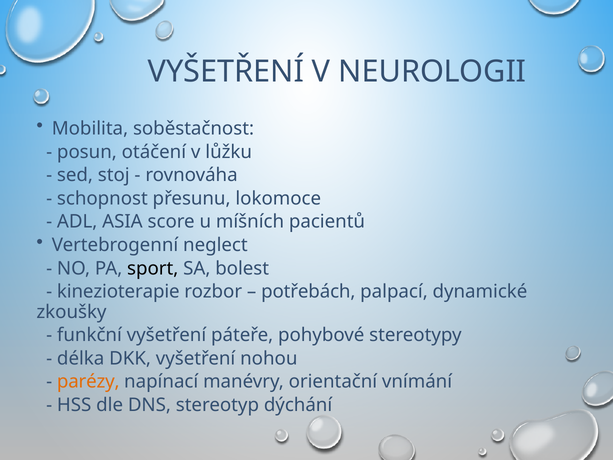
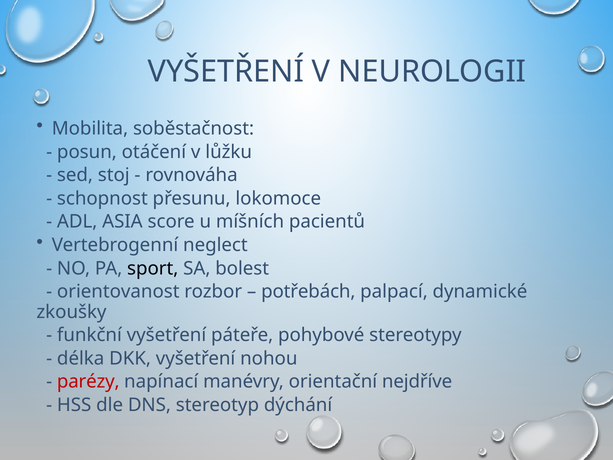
kinezioterapie: kinezioterapie -> orientovanost (118, 291)
parézy colour: orange -> red (88, 381)
vnímání: vnímání -> nejdříve (417, 381)
